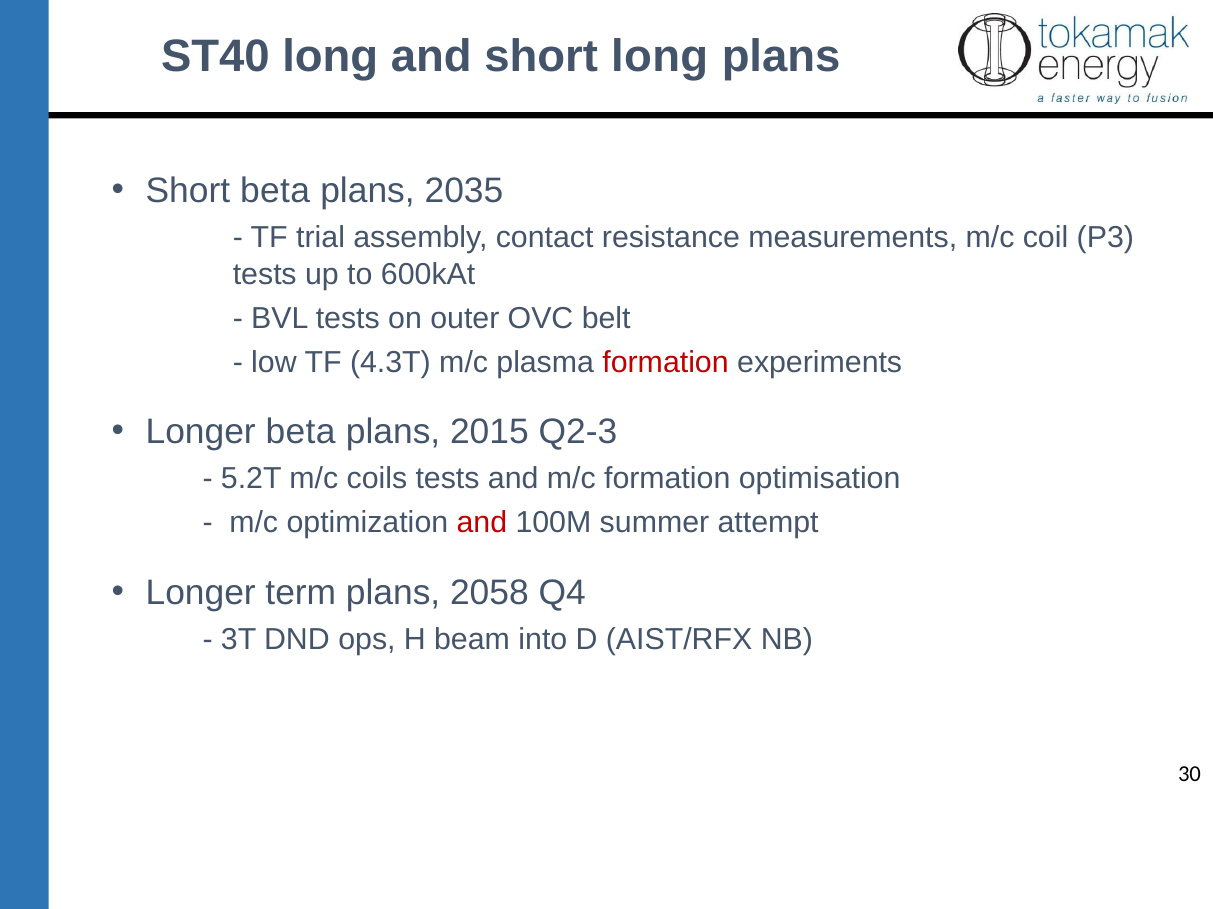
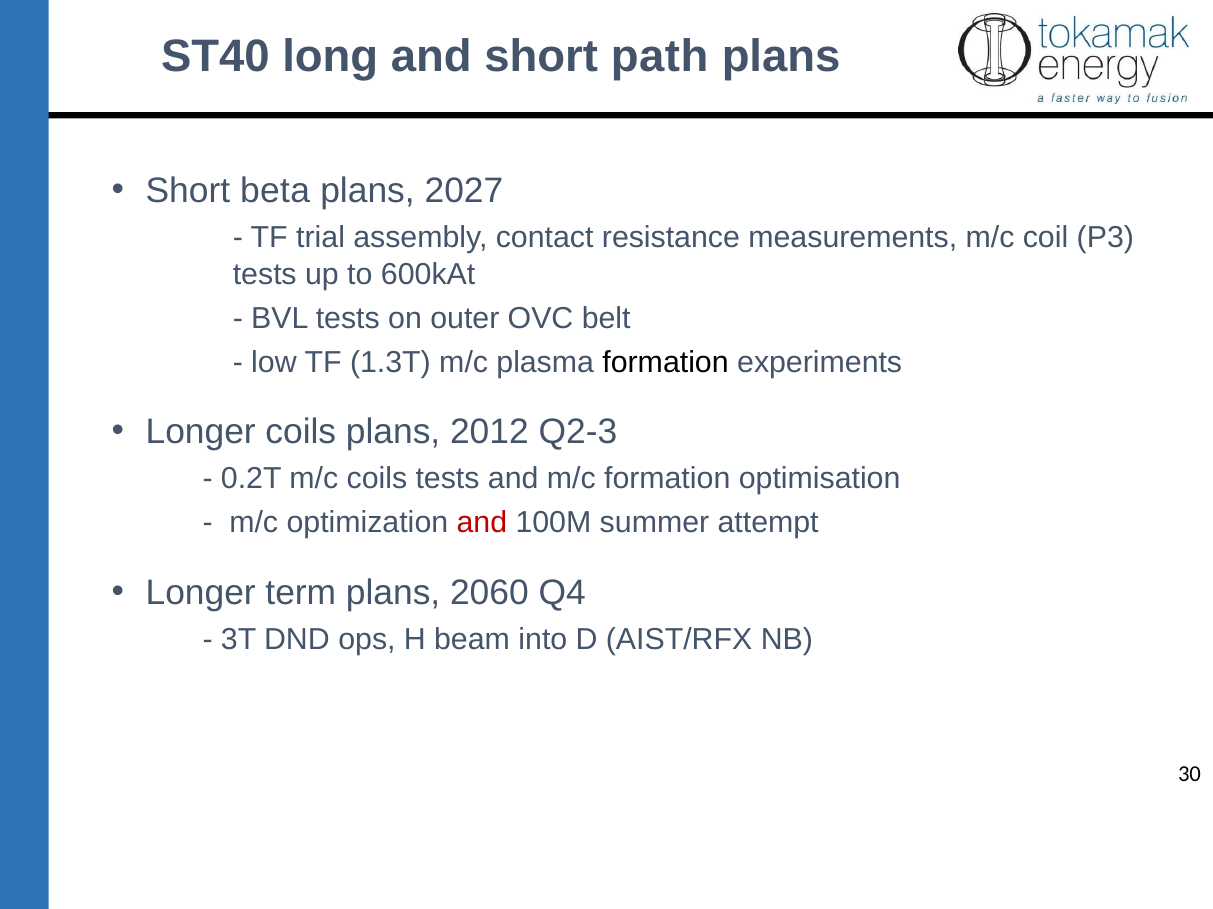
short long: long -> path (660, 57)
2035: 2035 -> 2027 (464, 191)
4.3T: 4.3T -> 1.3T (390, 362)
formation colour: red -> black (666, 362)
Longer beta: beta -> coils (301, 432)
2015: 2015 -> 2012 (489, 432)
5.2T: 5.2T -> 0.2T (251, 479)
2058: 2058 -> 2060 (489, 593)
